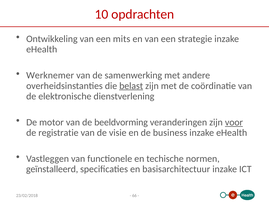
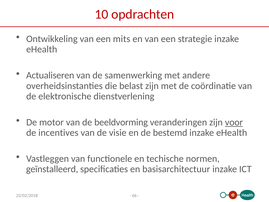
Werknemer: Werknemer -> Actualiseren (50, 75)
belast underline: present -> none (131, 86)
registratie: registratie -> incentives (58, 133)
business: business -> bestemd (170, 133)
